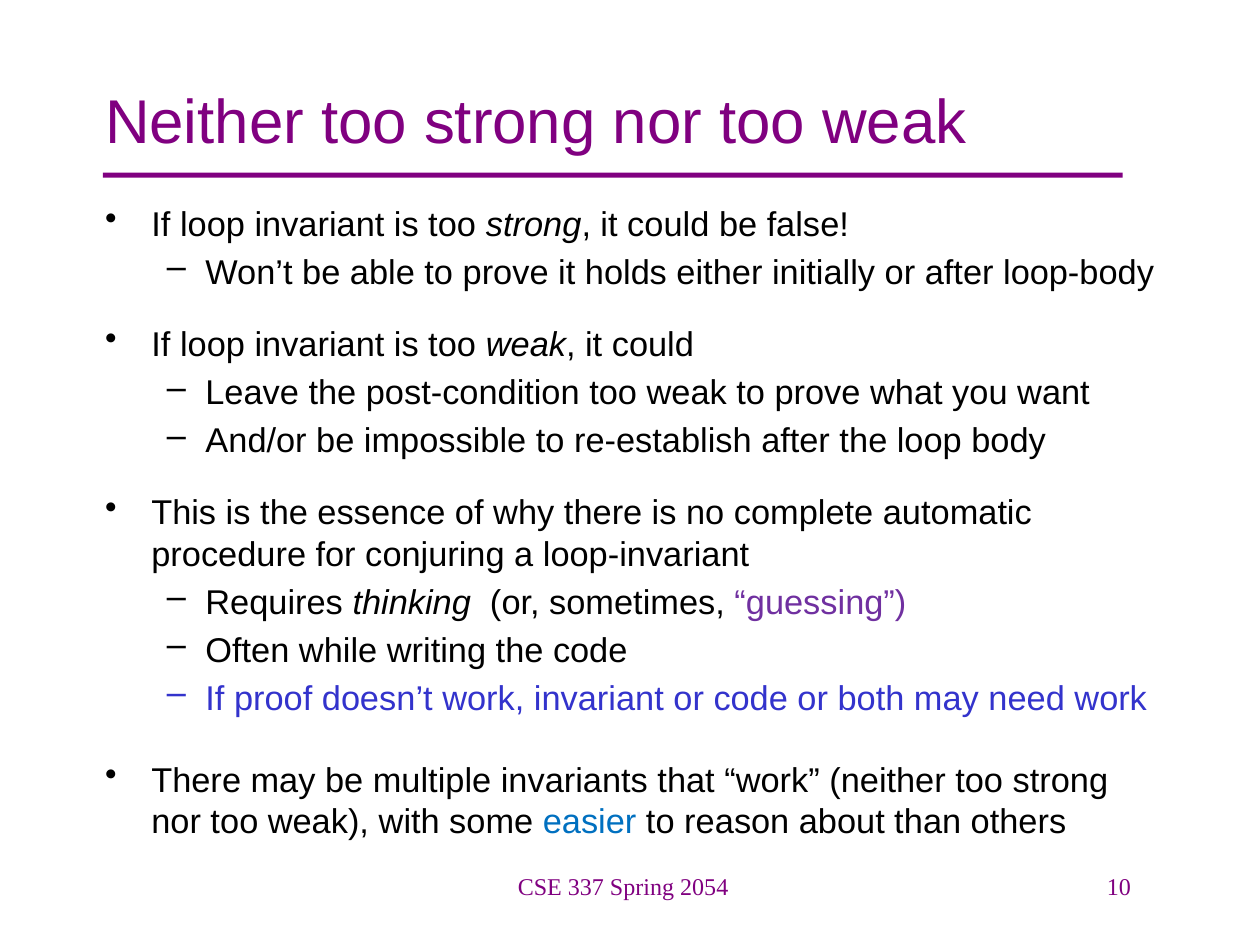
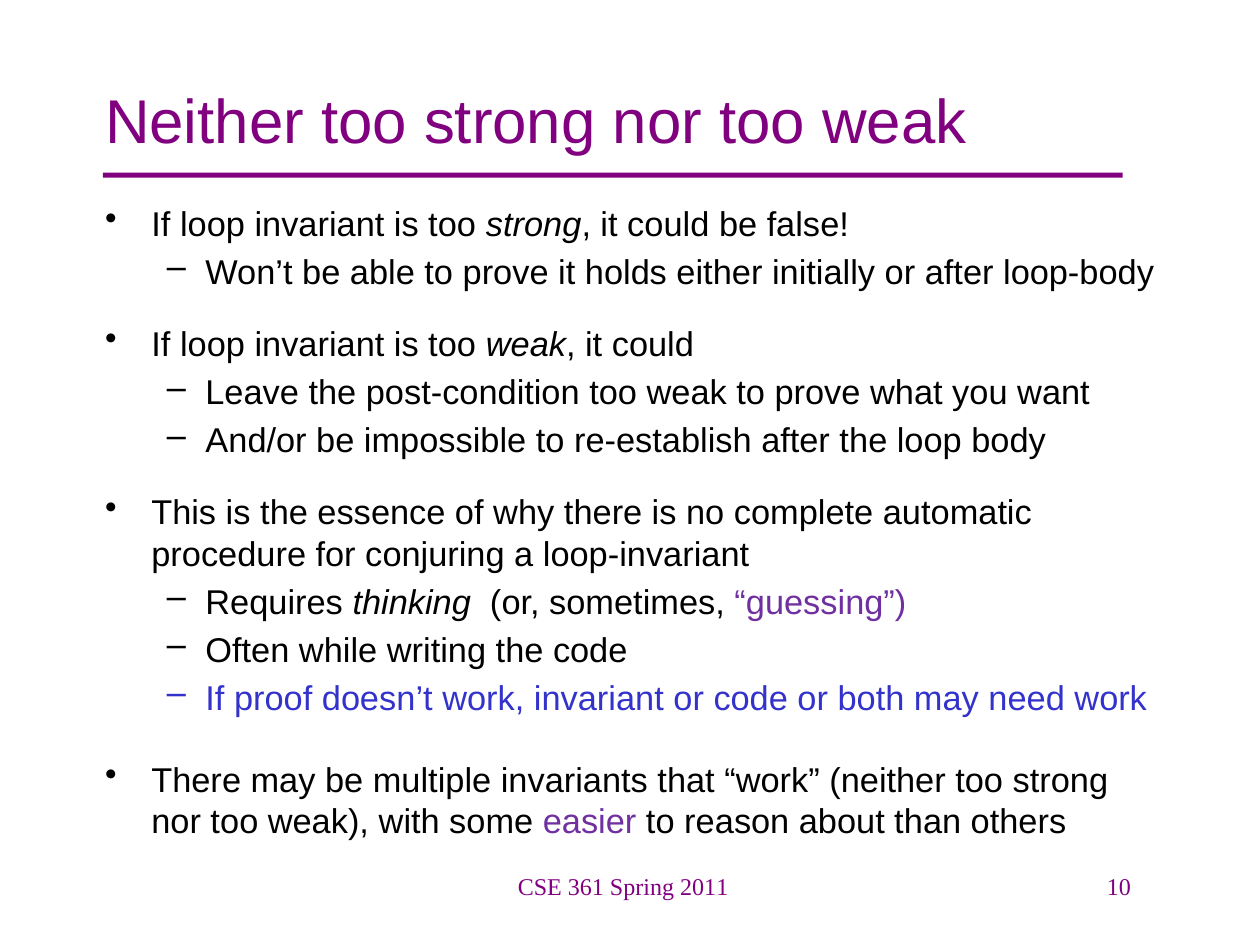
easier colour: blue -> purple (590, 822)
337: 337 -> 361 (586, 887)
2054: 2054 -> 2011 (704, 887)
